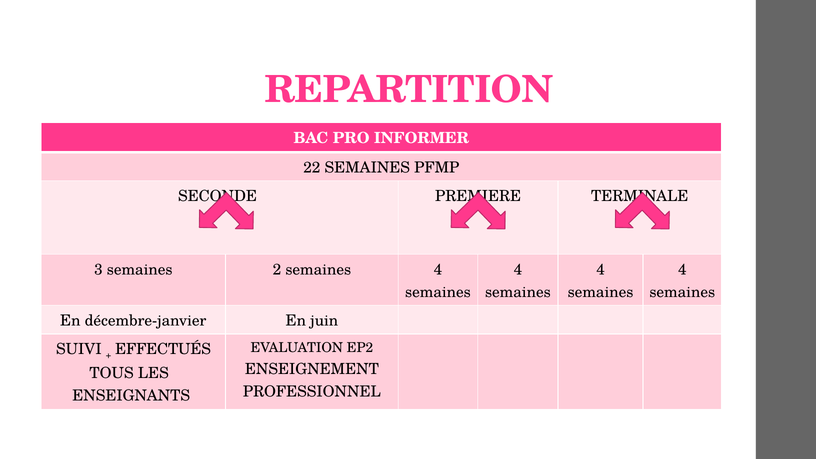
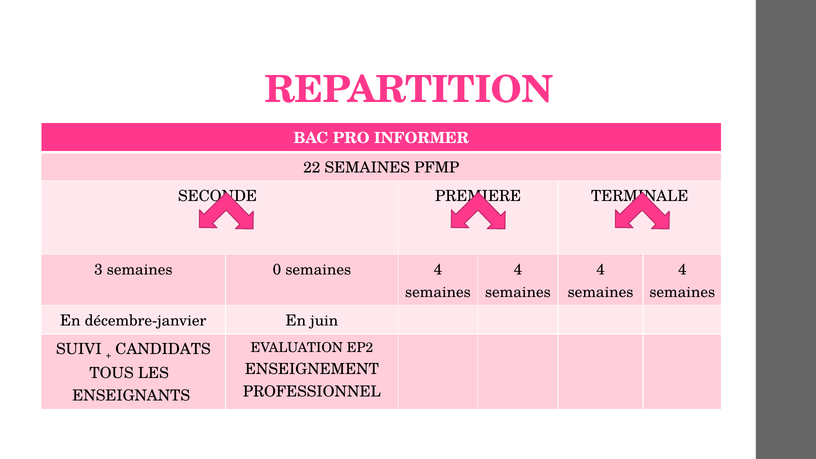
2: 2 -> 0 (277, 270)
EFFECTUÉS: EFFECTUÉS -> CANDIDATS (163, 349)
